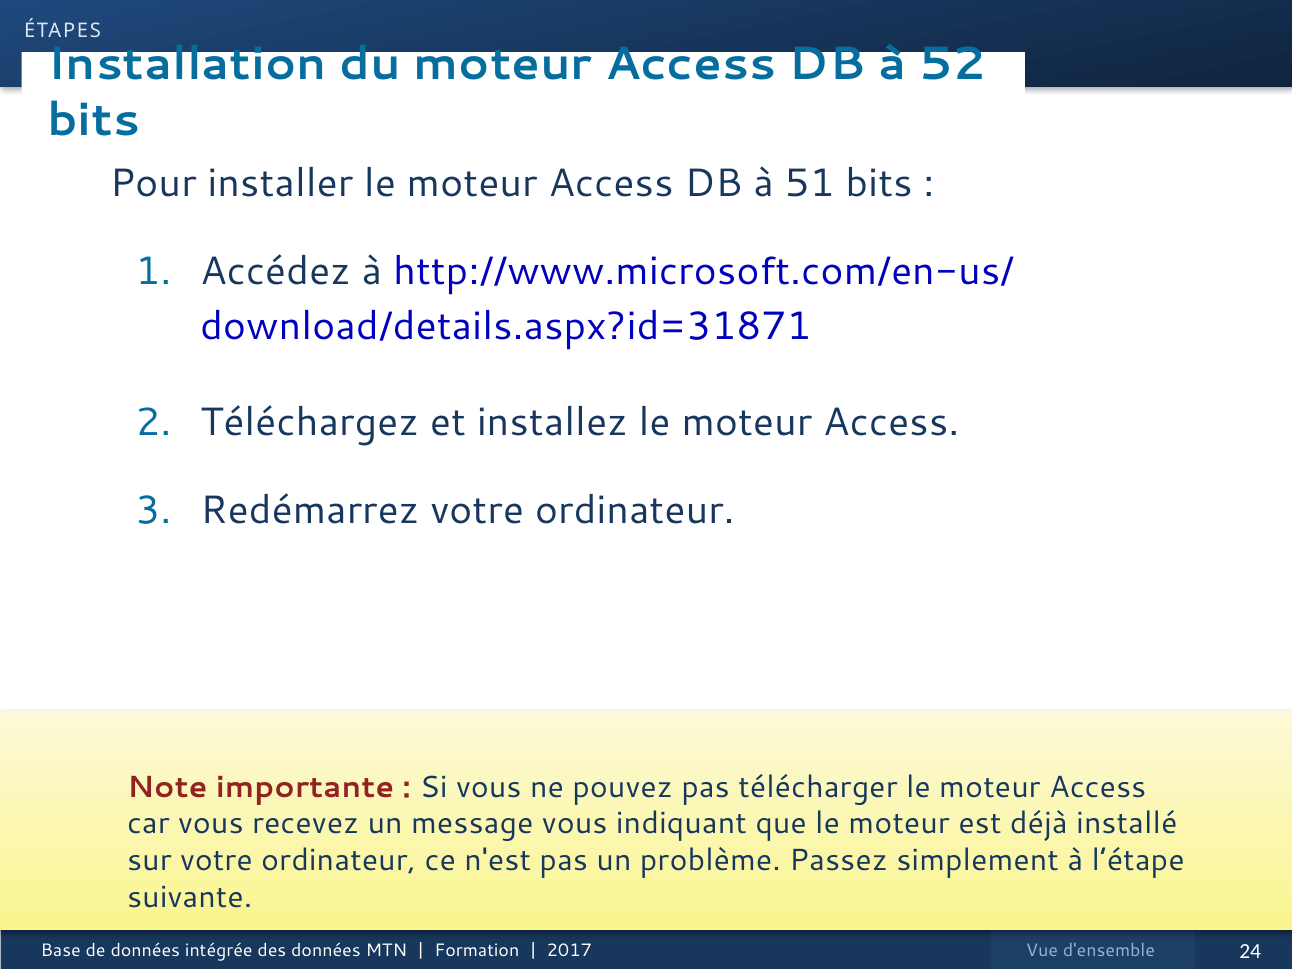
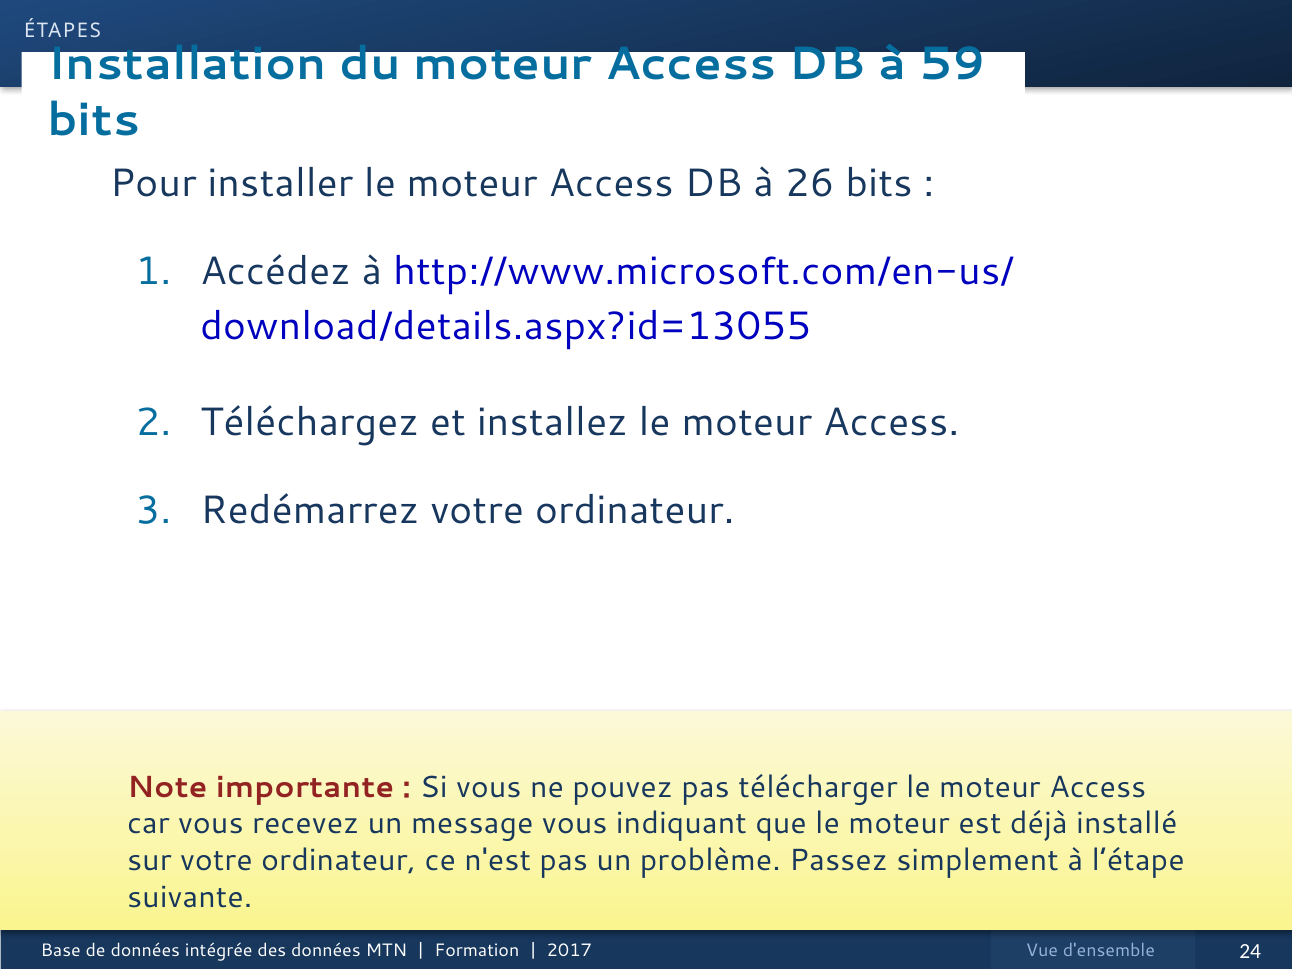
52: 52 -> 59 (952, 64)
51: 51 -> 26 (810, 184)
download/details.aspx?id=31871: download/details.aspx?id=31871 -> download/details.aspx?id=13055 (506, 327)
